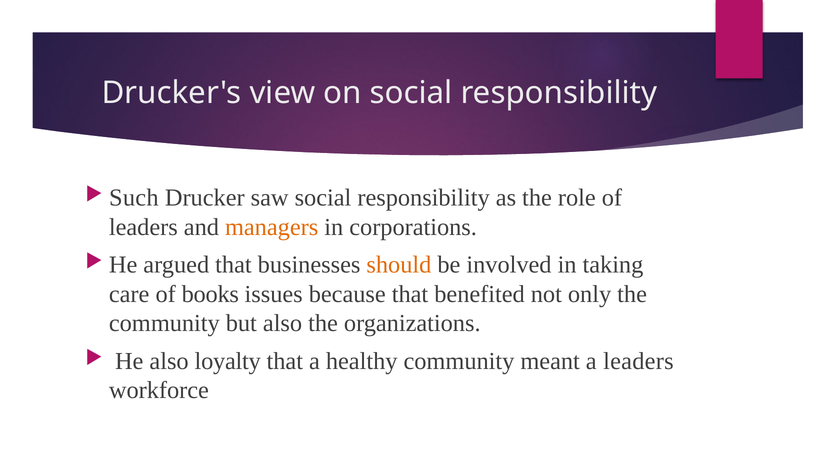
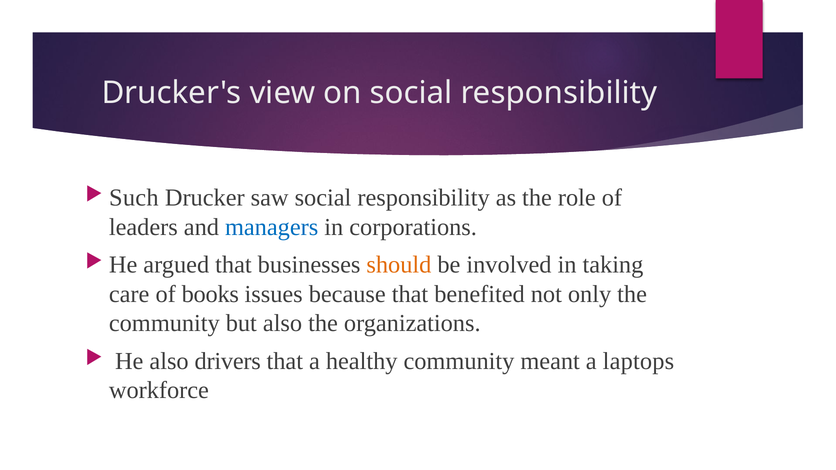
managers colour: orange -> blue (272, 227)
loyalty: loyalty -> drivers (228, 361)
a leaders: leaders -> laptops (638, 361)
